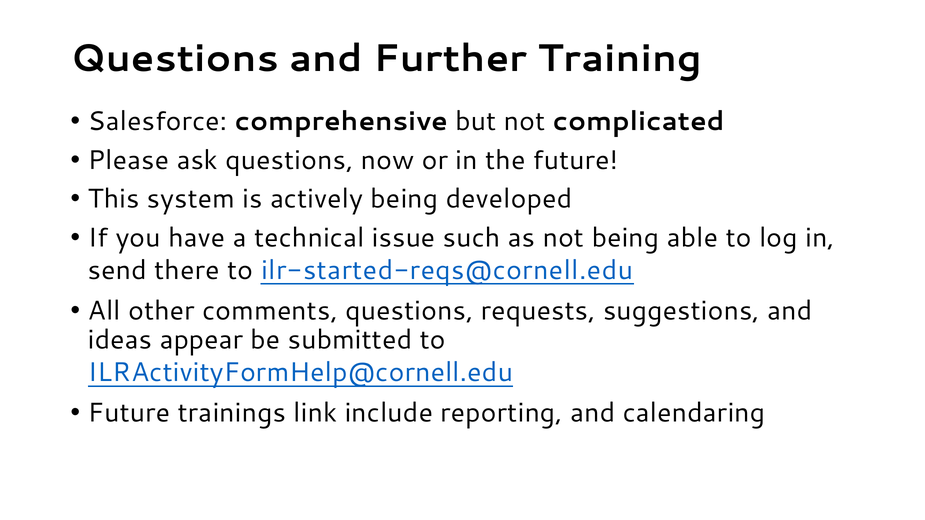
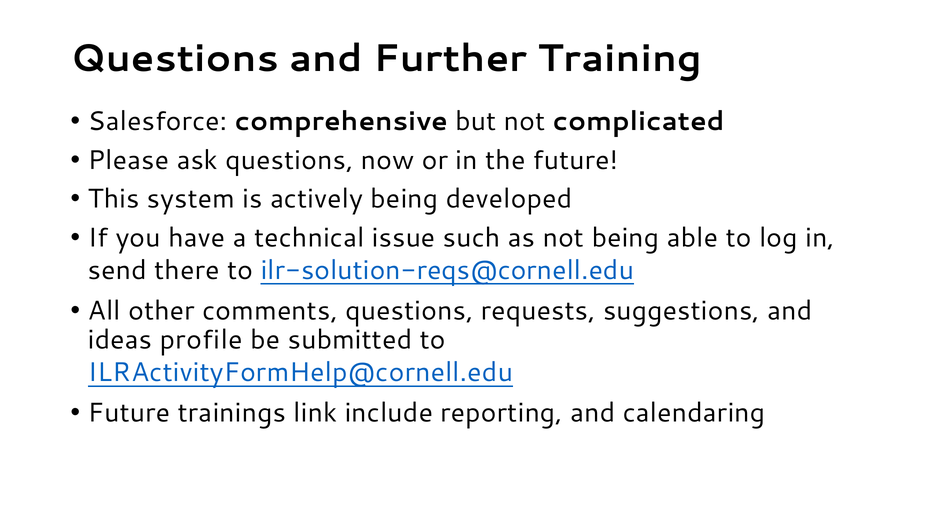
ilr-started-reqs@cornell.edu: ilr-started-reqs@cornell.edu -> ilr-solution-reqs@cornell.edu (447, 271)
appear: appear -> profile (201, 340)
